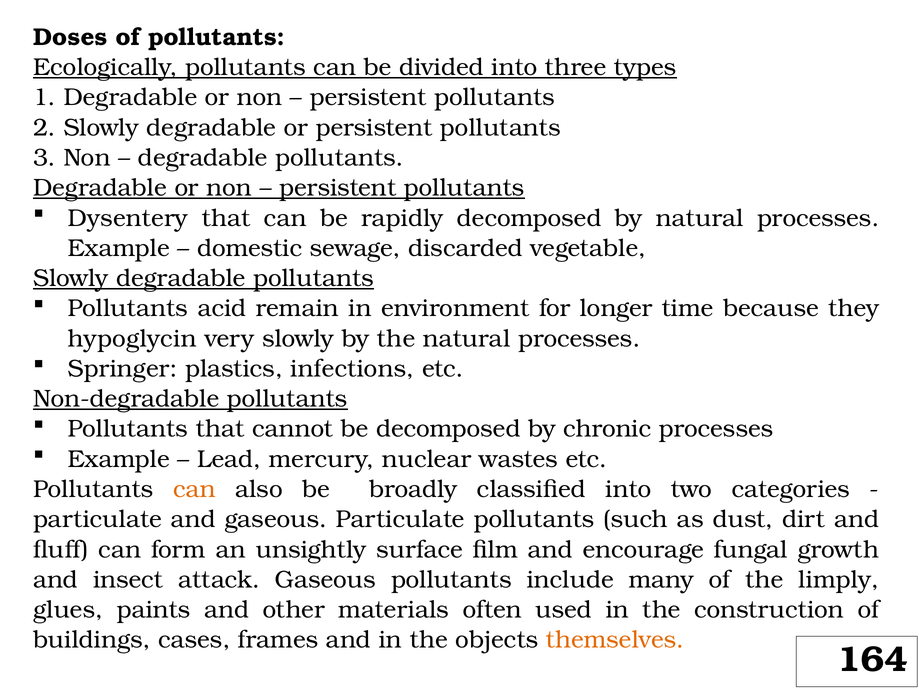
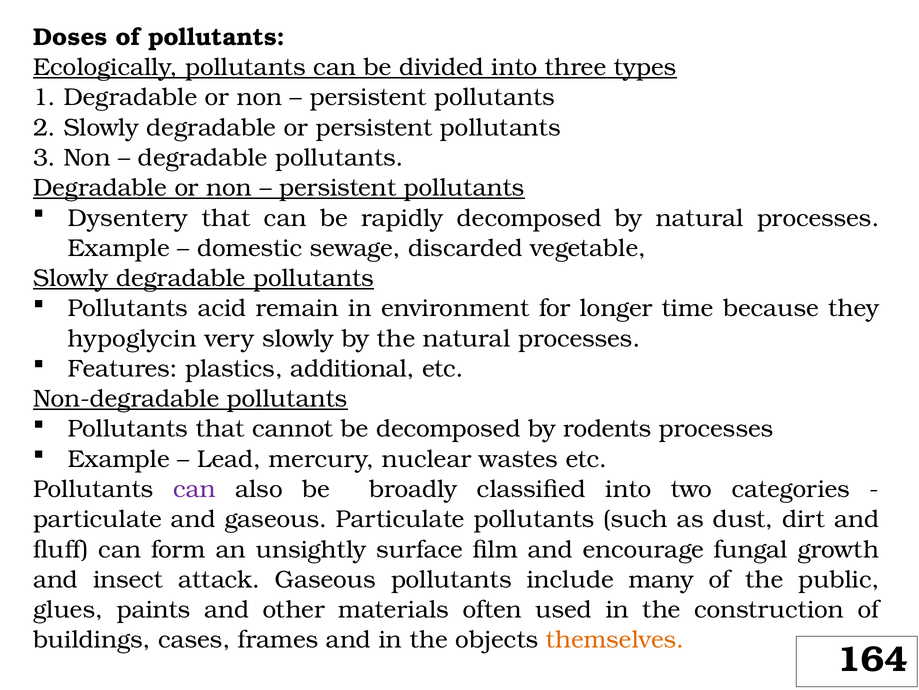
Springer: Springer -> Features (123, 368)
infections: infections -> additional (353, 368)
chronic: chronic -> rodents (607, 428)
can colour: orange -> purple (194, 489)
limply: limply -> public (839, 579)
